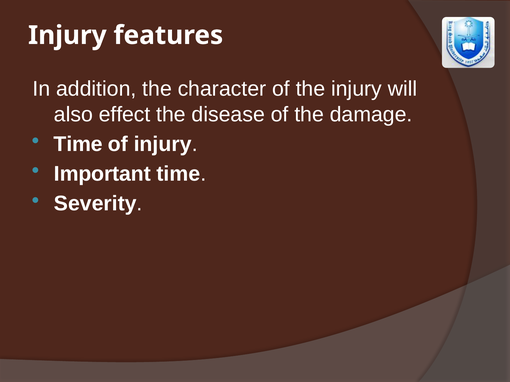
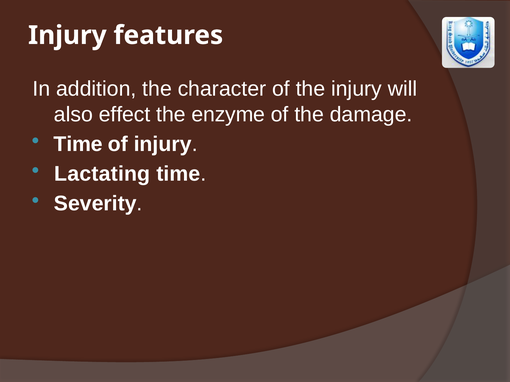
disease: disease -> enzyme (228, 114)
Important: Important -> Lactating (102, 174)
